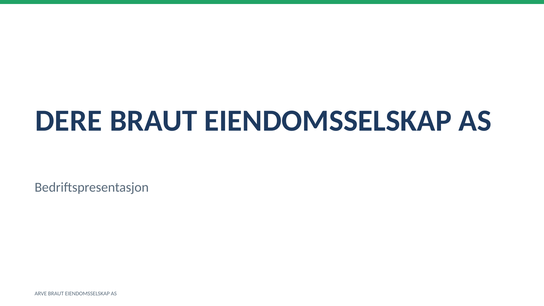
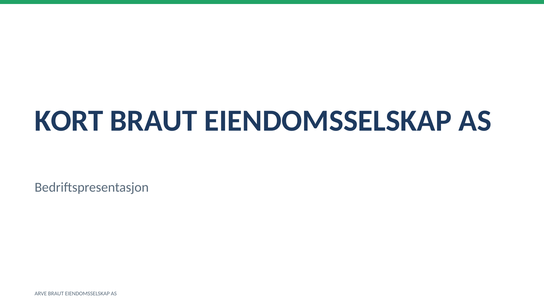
DERE: DERE -> KORT (69, 121)
